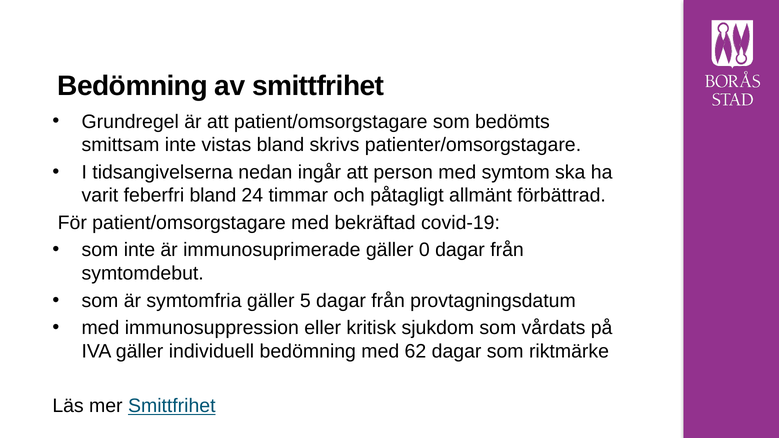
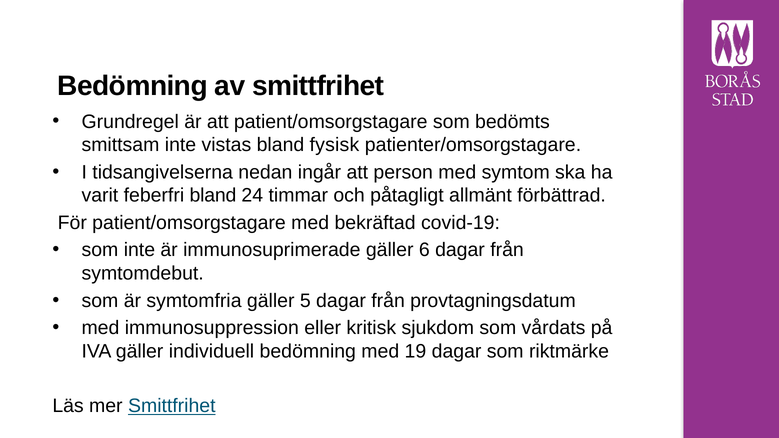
skrivs: skrivs -> fysisk (334, 145)
0: 0 -> 6 (424, 250)
62: 62 -> 19 (415, 351)
